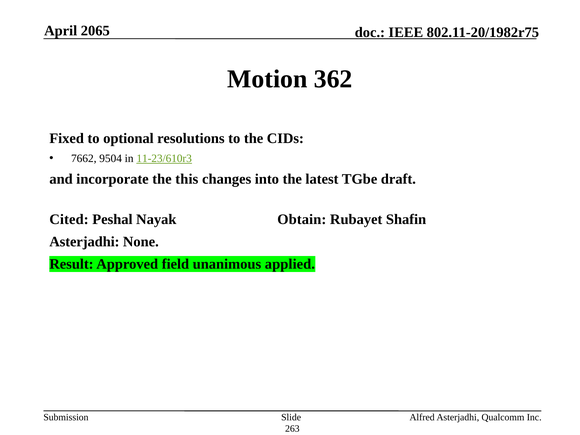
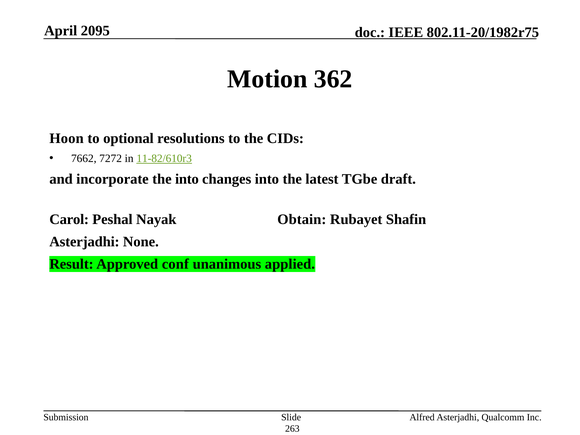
2065: 2065 -> 2095 (95, 31)
Fixed: Fixed -> Hoon (67, 138)
9504: 9504 -> 7272 (111, 158)
11-23/610r3: 11-23/610r3 -> 11-82/610r3 (164, 158)
the this: this -> into (187, 179)
Cited: Cited -> Carol (69, 220)
field: field -> conf (175, 264)
